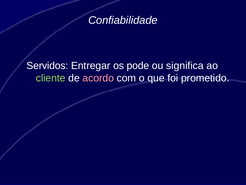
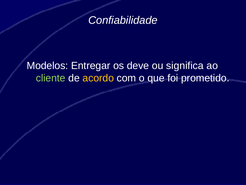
Servidos: Servidos -> Modelos (47, 65)
pode: pode -> deve (138, 65)
acordo colour: pink -> yellow (98, 78)
